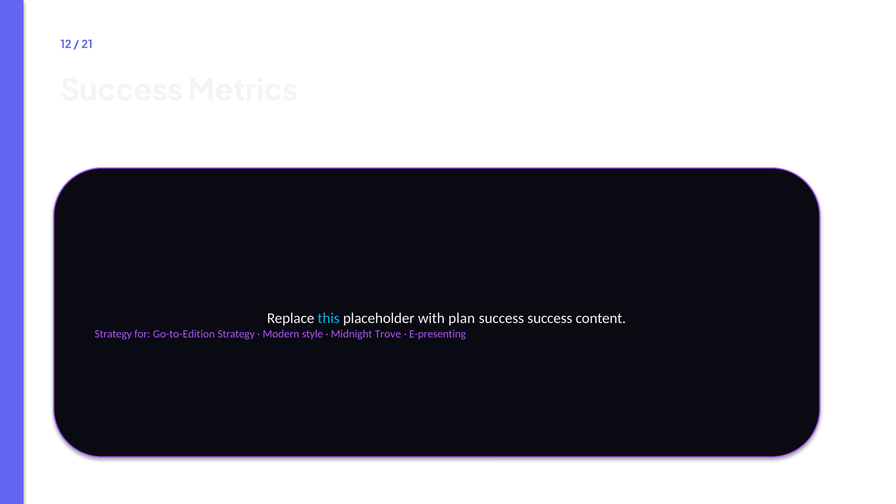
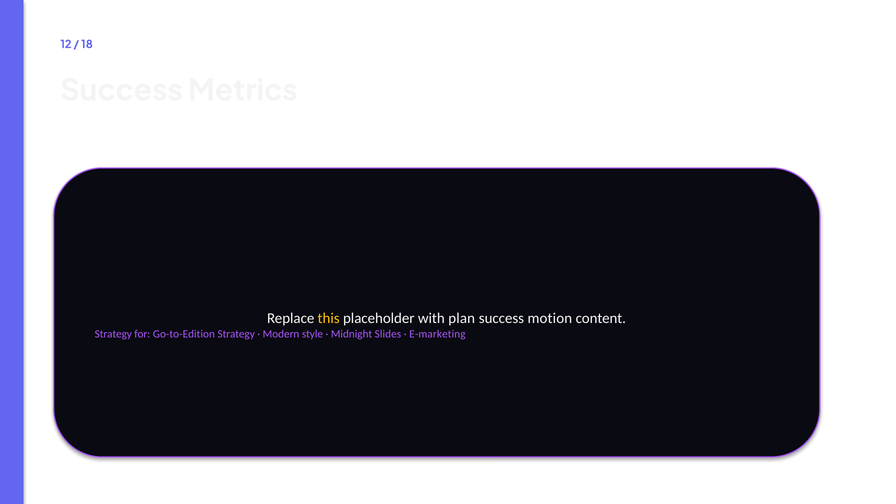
21: 21 -> 18 (87, 44)
this colour: light blue -> yellow (329, 319)
success success: success -> motion (550, 319)
Trove: Trove -> Slides (388, 334)
E-presenting: E-presenting -> E-marketing (437, 334)
